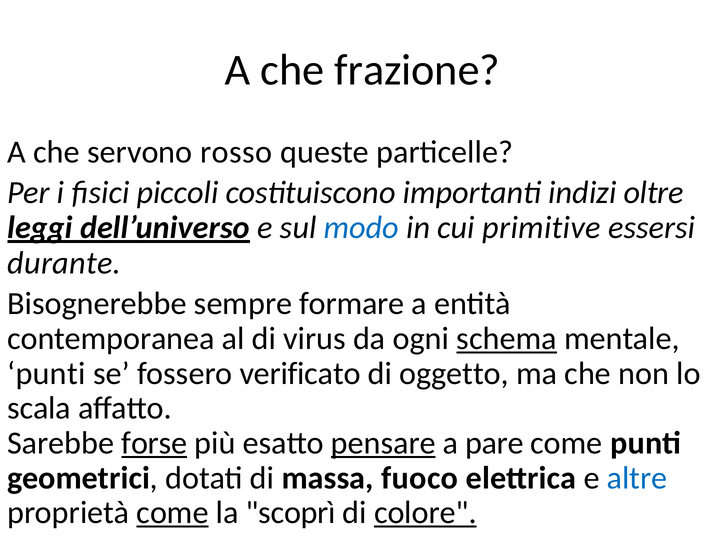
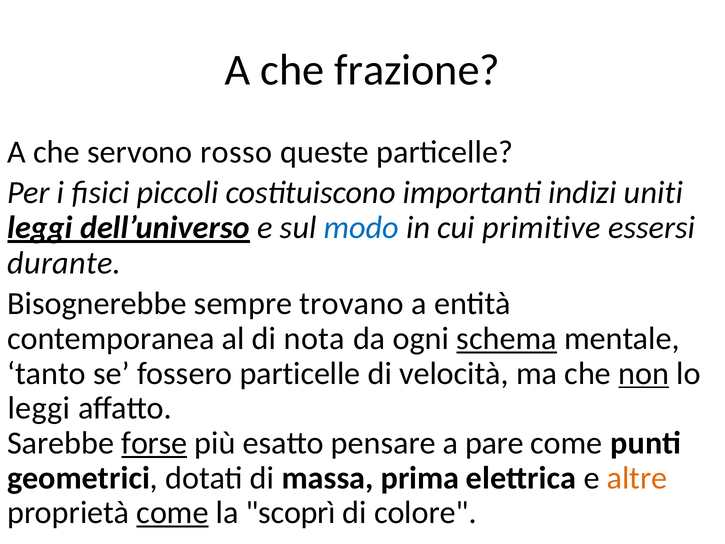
oltre: oltre -> uniti (653, 193)
formare: formare -> trovano (352, 304)
virus: virus -> nota (314, 338)
punti: punti -> tanto (47, 373)
fossero verificato: verificato -> particelle (300, 373)
oggetto: oggetto -> velocità (454, 373)
non underline: none -> present (644, 373)
scala: scala -> leggi (39, 408)
pensare underline: present -> none (383, 443)
fuoco: fuoco -> prima (420, 478)
altre colour: blue -> orange (637, 478)
colore underline: present -> none (425, 513)
